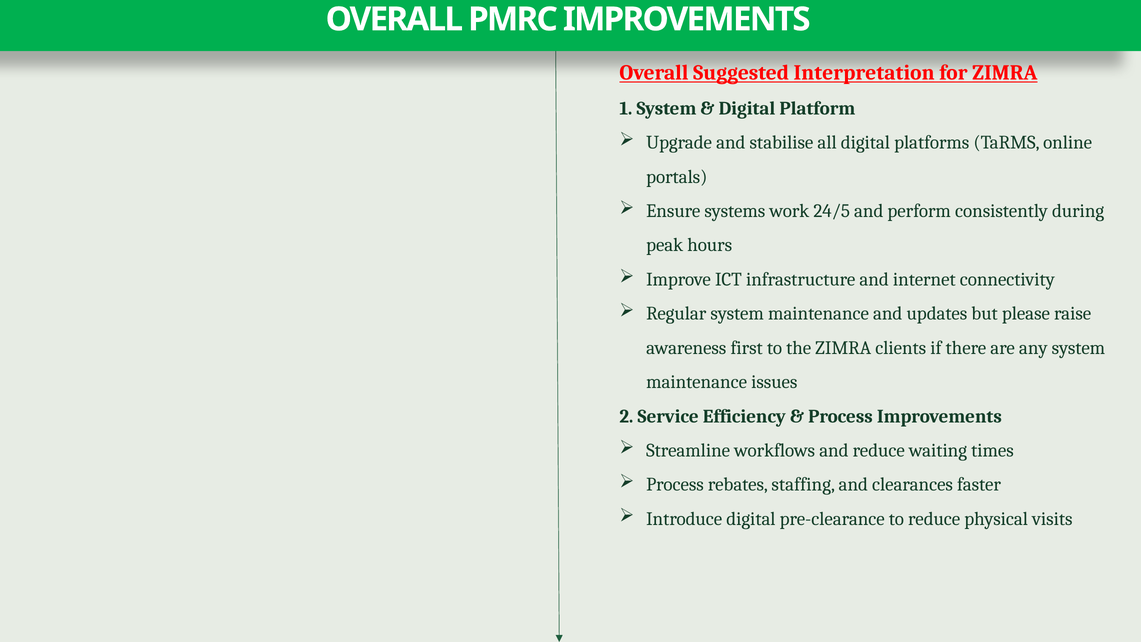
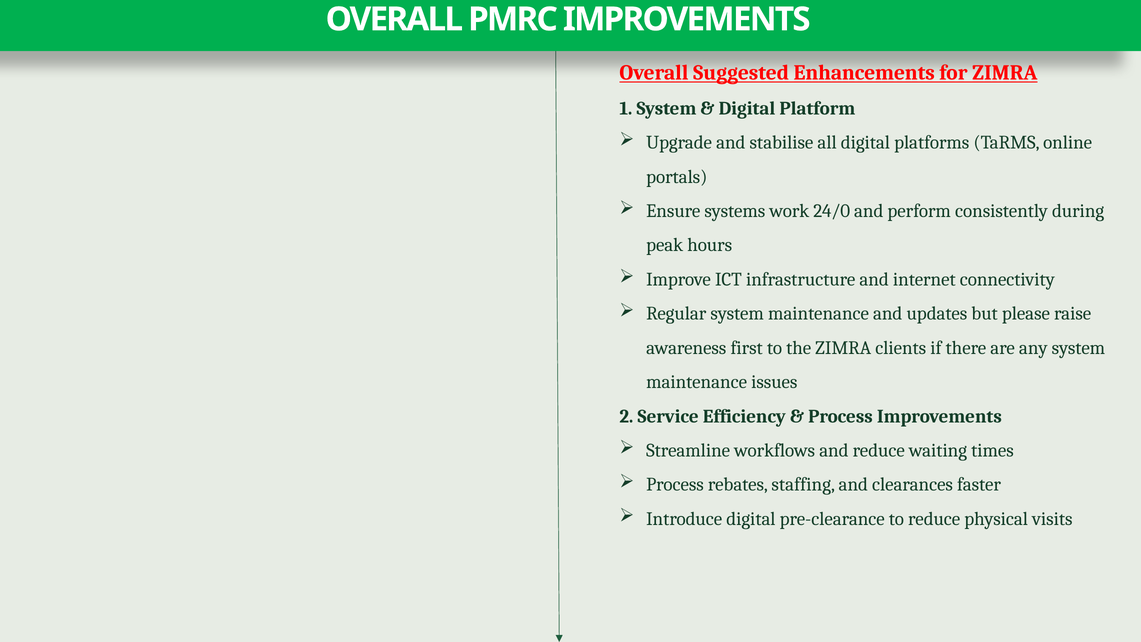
Interpretation: Interpretation -> Enhancements (864, 73)
24/5: 24/5 -> 24/0 (832, 211)
